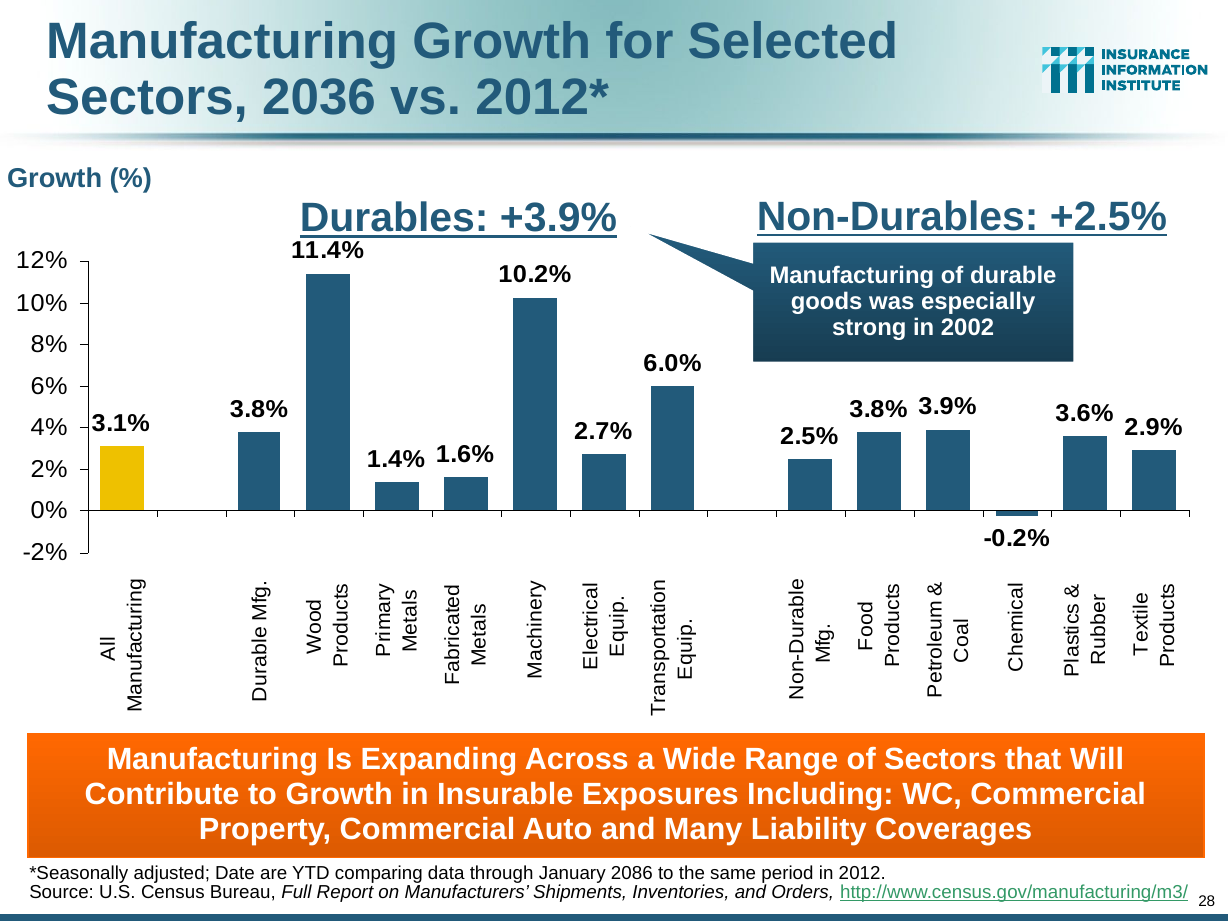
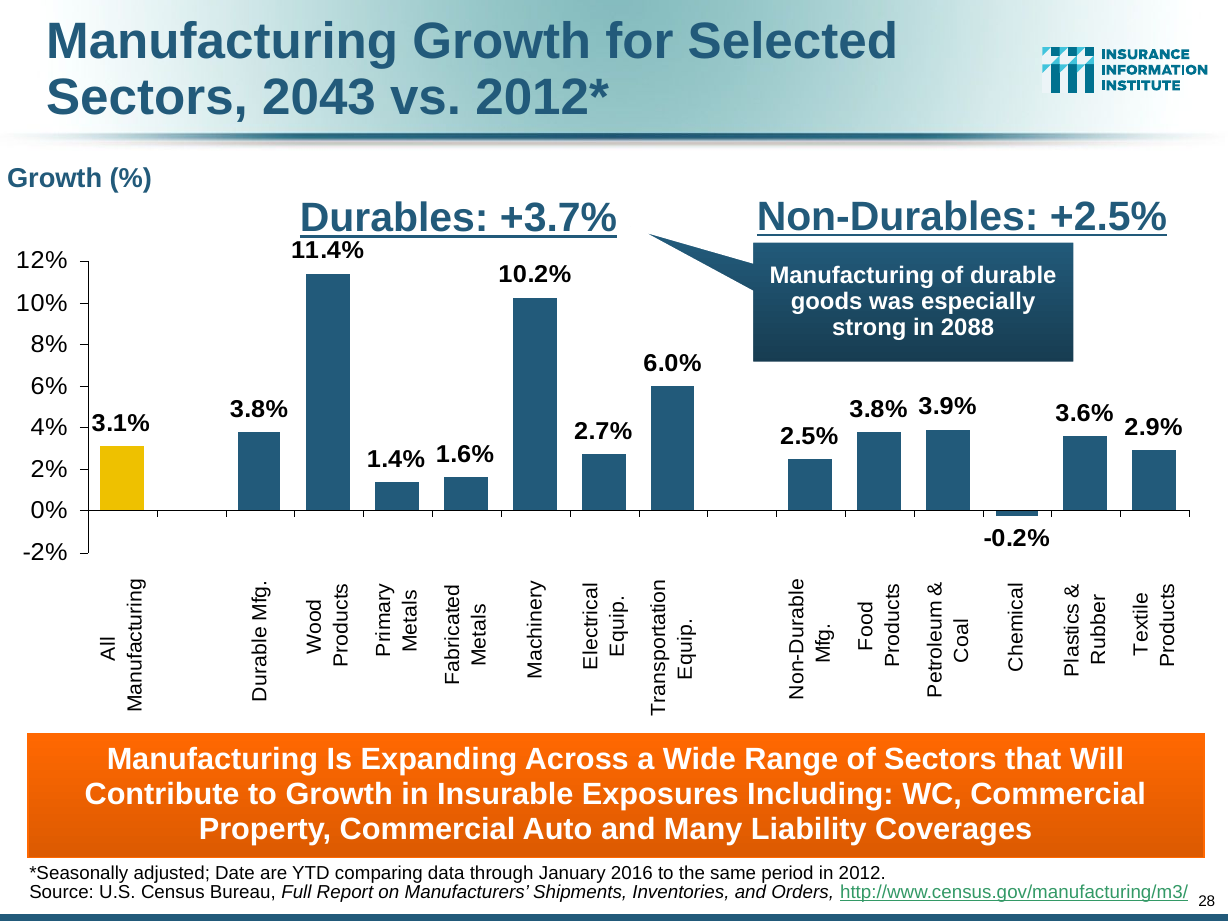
2036: 2036 -> 2043 (319, 97)
+3.9%: +3.9% -> +3.7% (559, 218)
2002: 2002 -> 2088 (968, 328)
2086: 2086 -> 2016 (632, 873)
